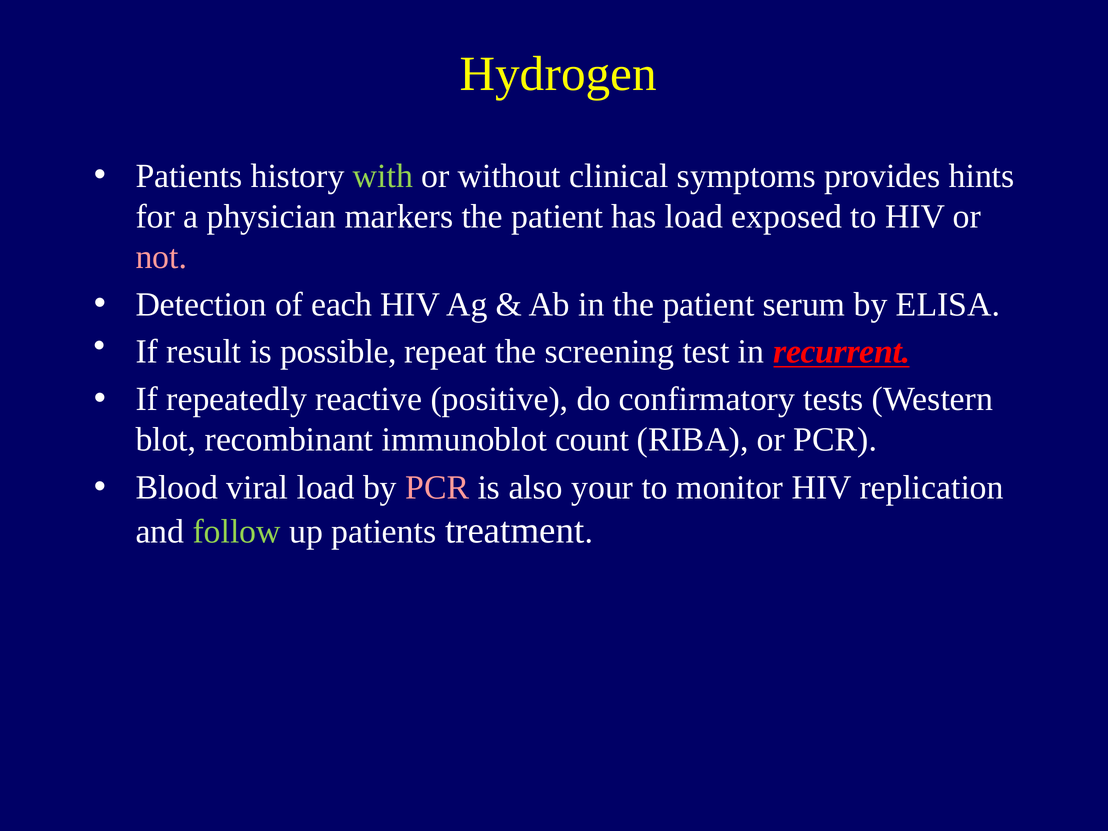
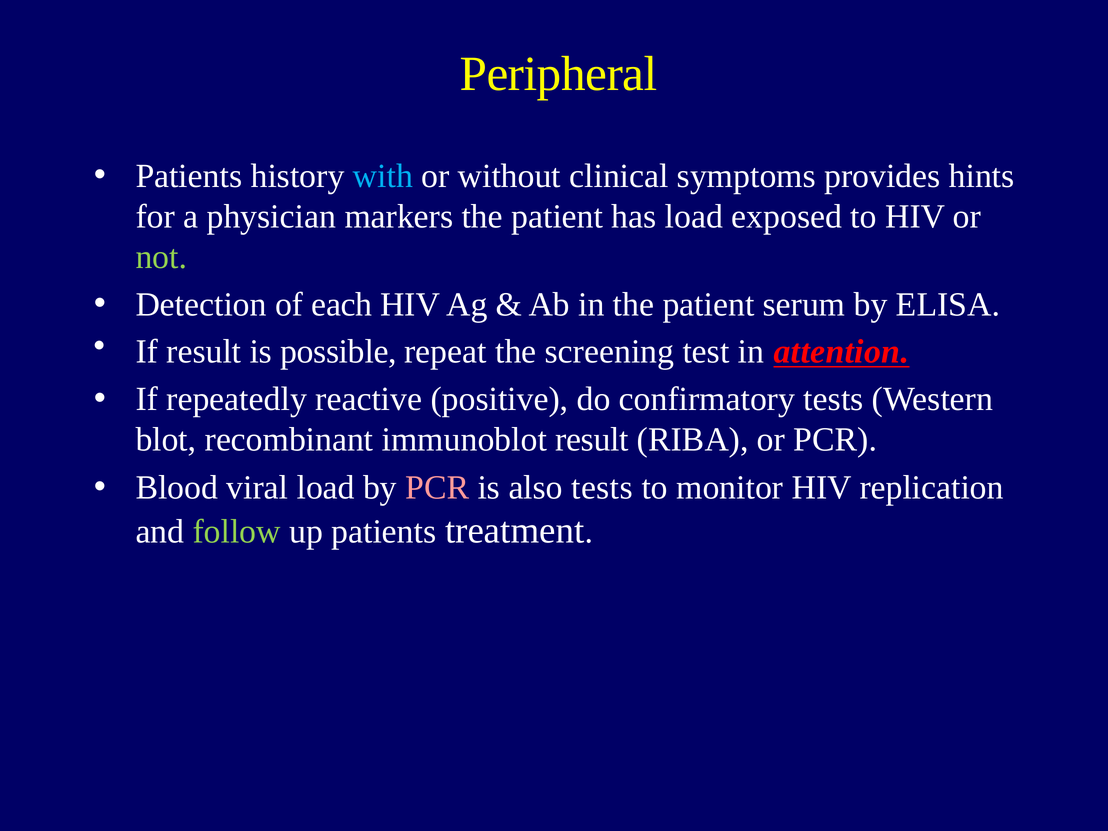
Hydrogen: Hydrogen -> Peripheral (559, 74)
with colour: light green -> light blue (383, 176)
not colour: pink -> light green (161, 257)
recurrent: recurrent -> attention (841, 352)
immunoblot count: count -> result (592, 440)
also your: your -> tests (602, 488)
